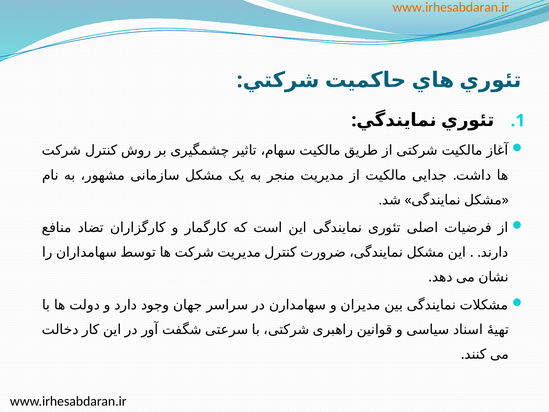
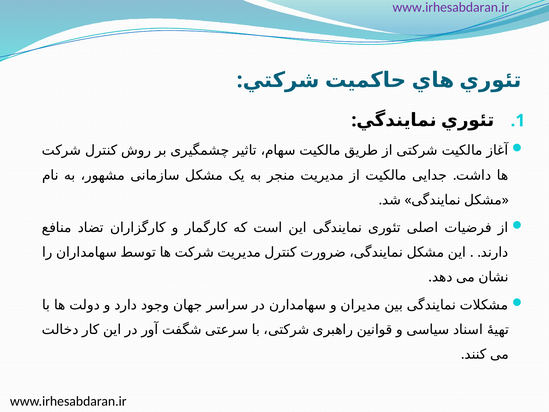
www.irhesabdaran.ir colour: orange -> purple (451, 7)
